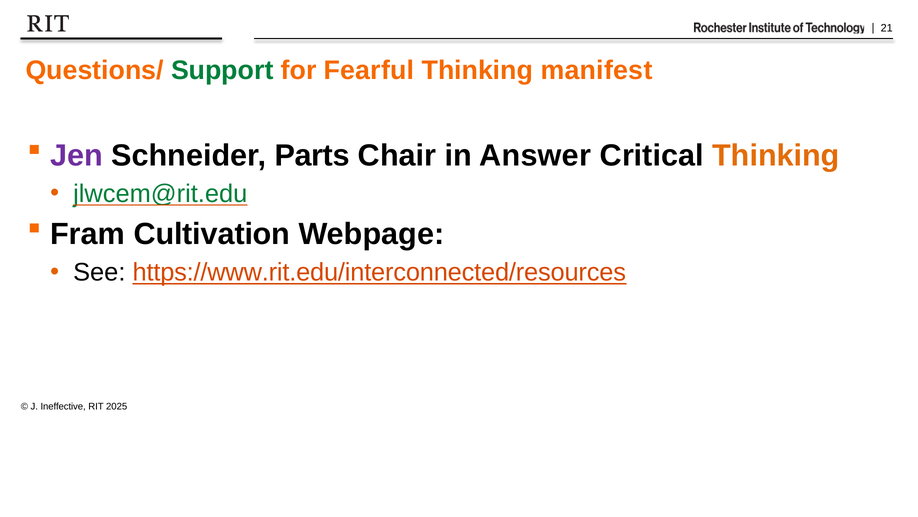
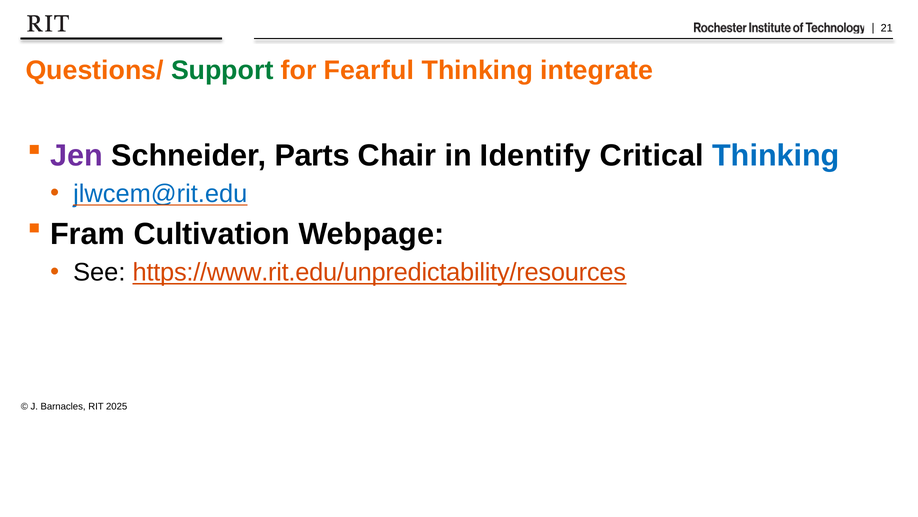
manifest: manifest -> integrate (597, 70)
Answer: Answer -> Identify (535, 155)
Thinking colour: orange -> blue (776, 155)
jlwcem@rit.edu colour: green -> blue (160, 194)
https://www.rit.edu/interconnected/resources: https://www.rit.edu/interconnected/resources -> https://www.rit.edu/unpredictability/resources (379, 272)
Ineffective: Ineffective -> Barnacles (63, 406)
